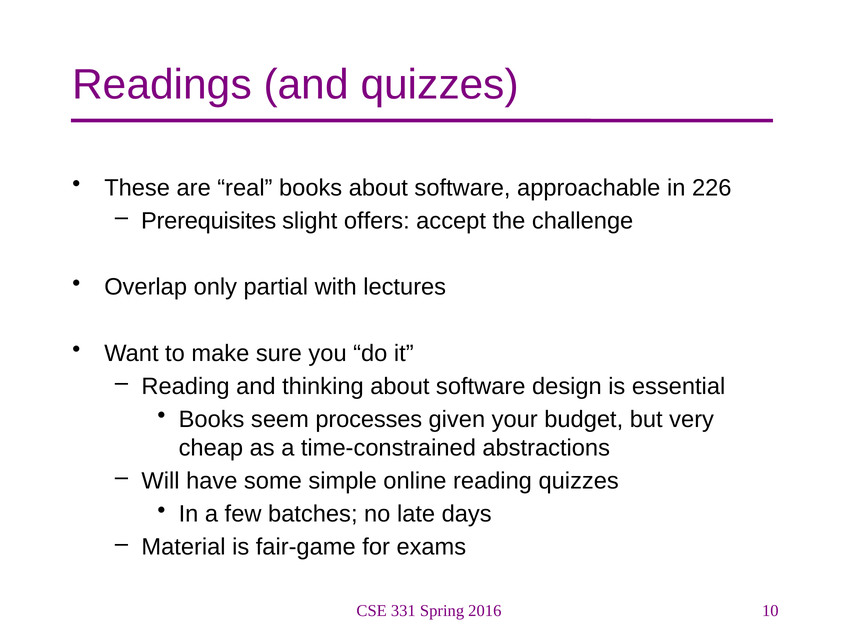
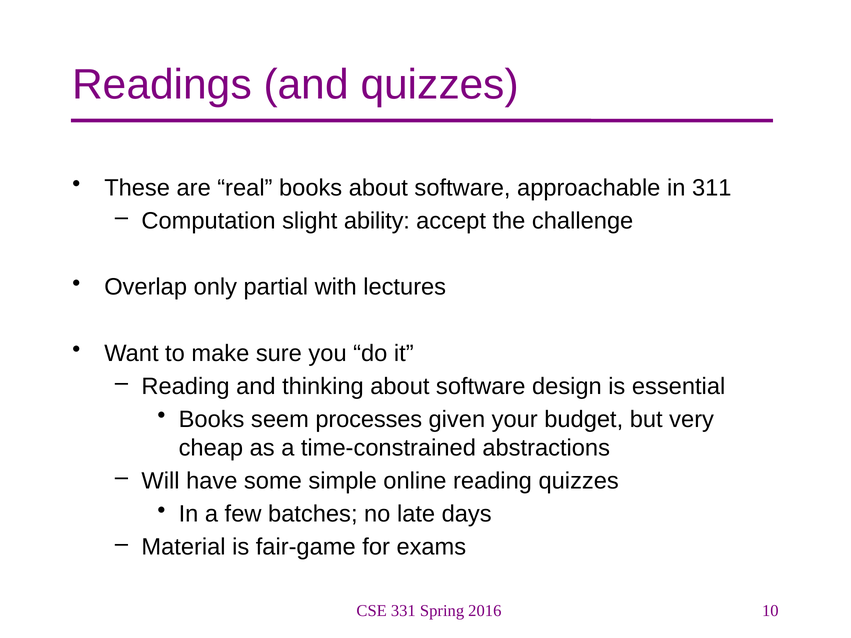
226: 226 -> 311 (712, 188)
Prerequisites: Prerequisites -> Computation (209, 221)
offers: offers -> ability (377, 221)
